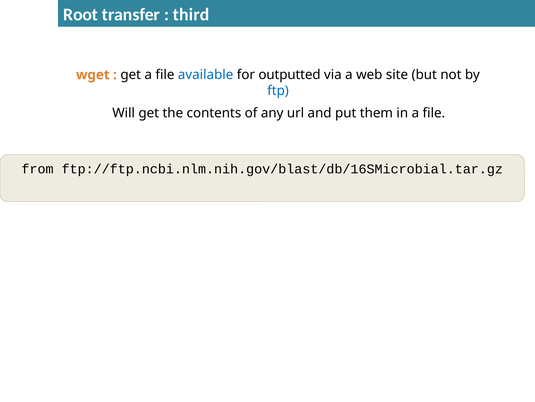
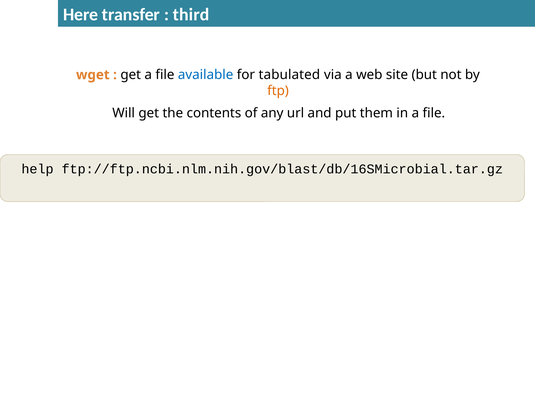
Root: Root -> Here (81, 15)
outputted: outputted -> tabulated (289, 75)
ftp colour: blue -> orange (278, 91)
from: from -> help (38, 169)
